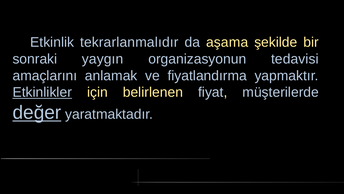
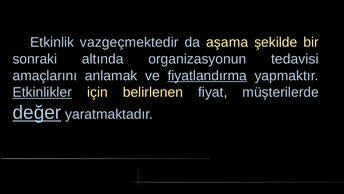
tekrarlanmalıdır: tekrarlanmalıdır -> vazgeçmektedir (129, 42)
yaygın: yaygın -> altında (103, 59)
fiyatlandırma underline: none -> present (207, 75)
